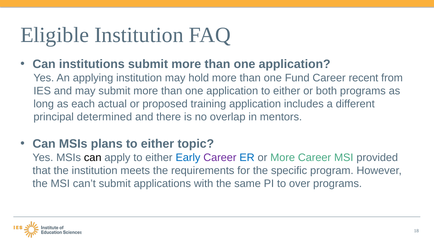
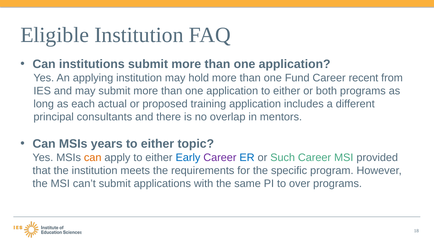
determined: determined -> consultants (104, 117)
plans: plans -> years (107, 144)
can colour: black -> orange (93, 158)
or More: More -> Such (283, 158)
